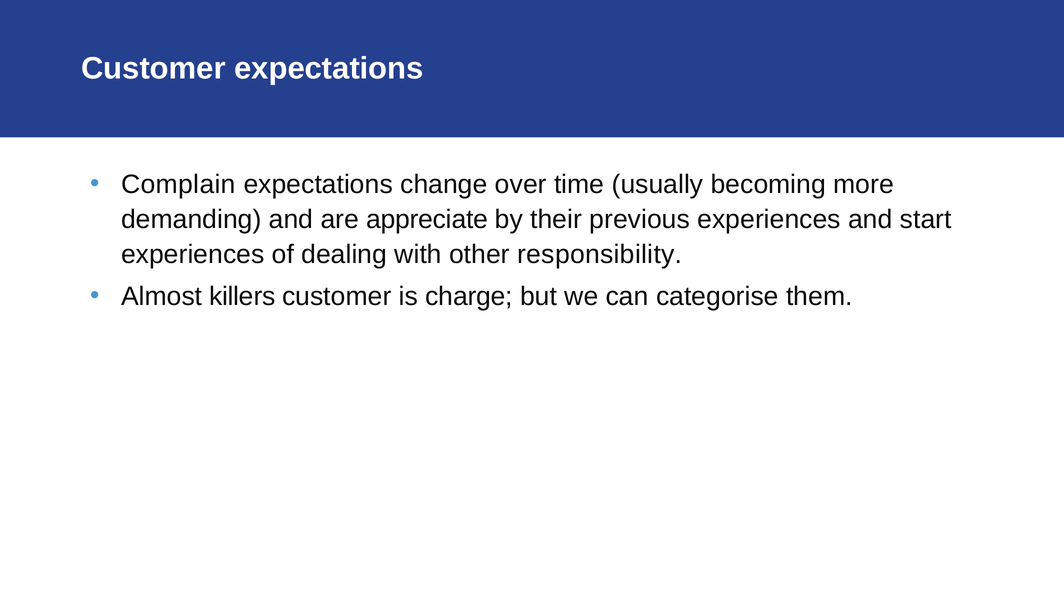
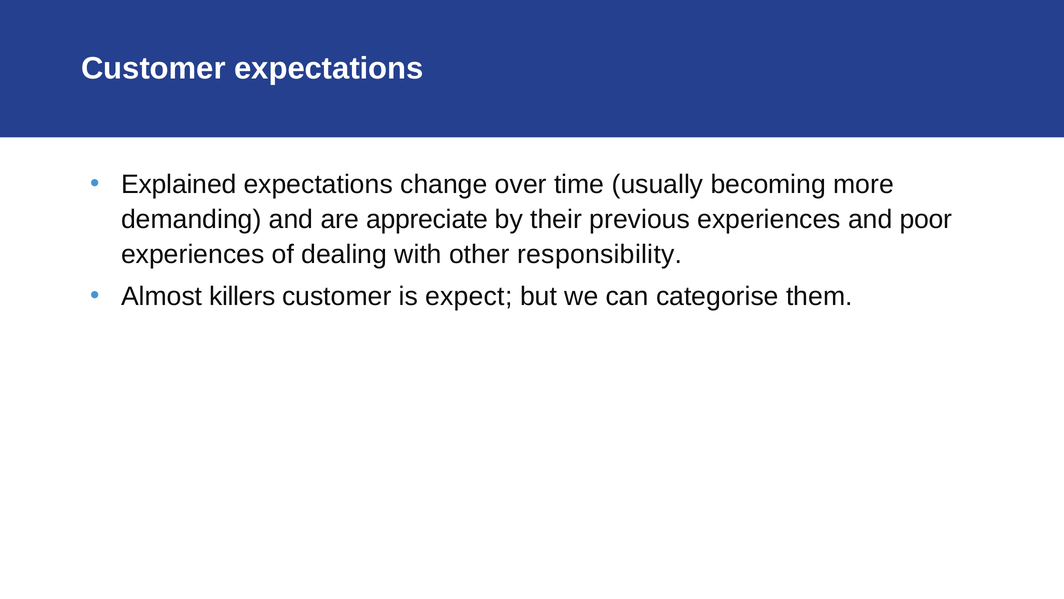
Complain: Complain -> Explained (179, 184)
start: start -> poor (926, 219)
charge: charge -> expect (469, 296)
